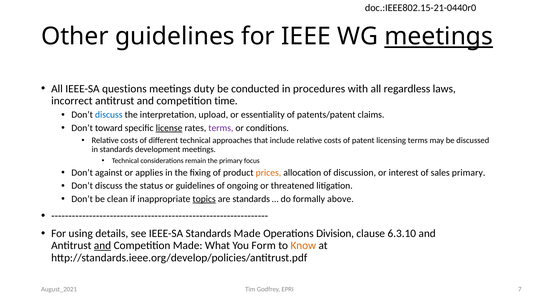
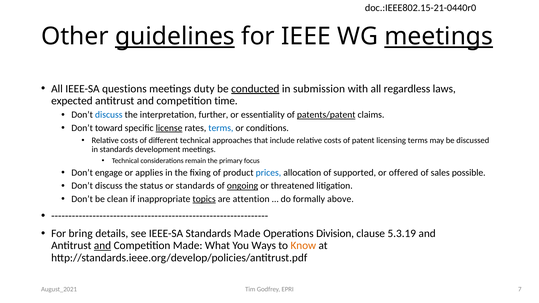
guidelines underline: none -> present (175, 37)
conducted underline: none -> present (255, 89)
procedures: procedures -> submission (319, 89)
incorrect: incorrect -> expected (72, 101)
upload: upload -> further (213, 115)
patents/patent underline: none -> present (326, 115)
terms colour: purple -> blue (221, 128)
against: against -> engage (109, 173)
prices colour: orange -> blue (268, 173)
discussion: discussion -> supported (355, 173)
interest: interest -> offered (404, 173)
sales primary: primary -> possible (469, 173)
or guidelines: guidelines -> standards (195, 186)
ongoing underline: none -> present (243, 186)
are standards: standards -> attention (251, 199)
using: using -> bring (81, 234)
6.3.10: 6.3.10 -> 5.3.19 (402, 234)
Form: Form -> Ways (264, 246)
